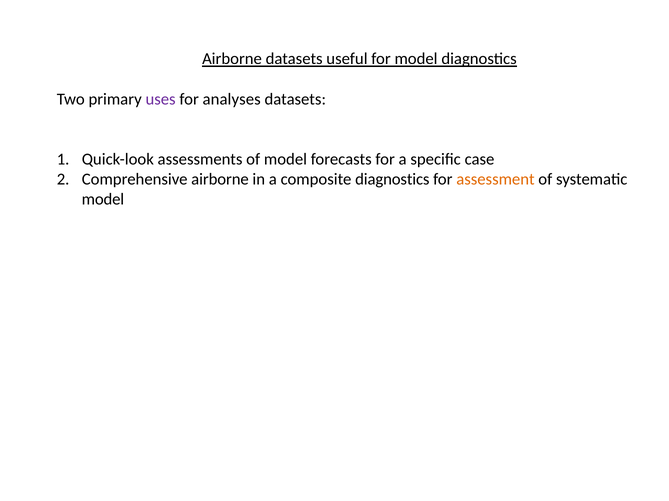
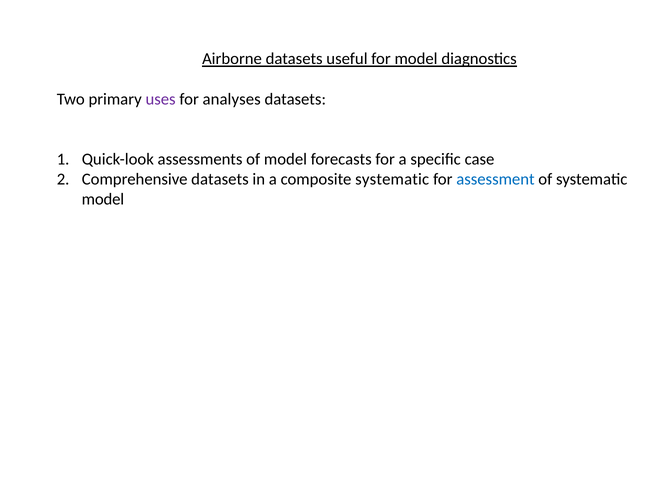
Comprehensive airborne: airborne -> datasets (220, 179)
composite diagnostics: diagnostics -> systematic (392, 179)
assessment colour: orange -> blue (495, 179)
